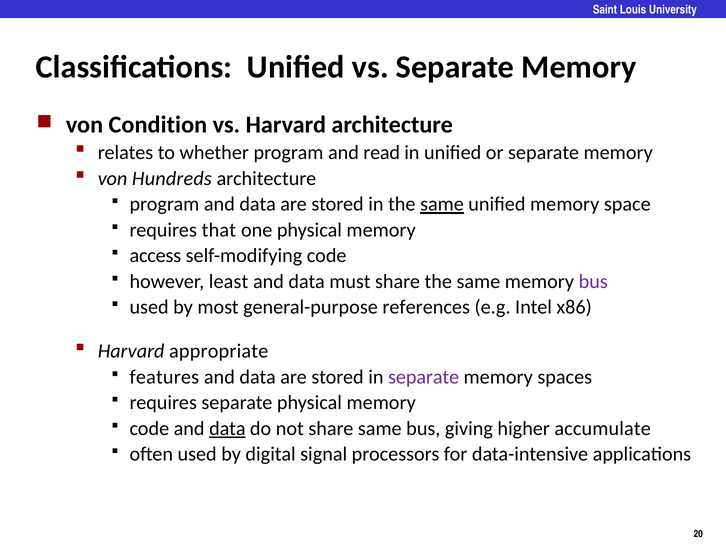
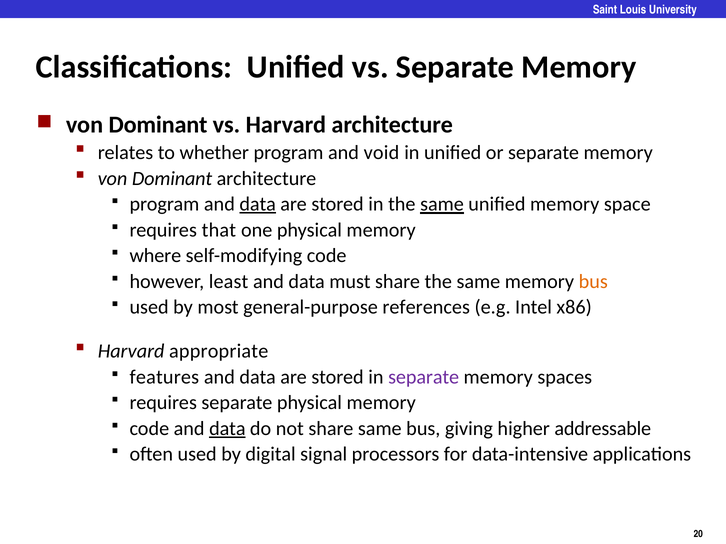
Condition: Condition -> Dominant (158, 125)
read: read -> void (381, 153)
Hundreds: Hundreds -> Dominant (172, 179)
data underline: none -> present (258, 204)
access: access -> where (155, 256)
bus colour: purple -> orange (593, 282)
accumulate: accumulate -> addressable (603, 429)
